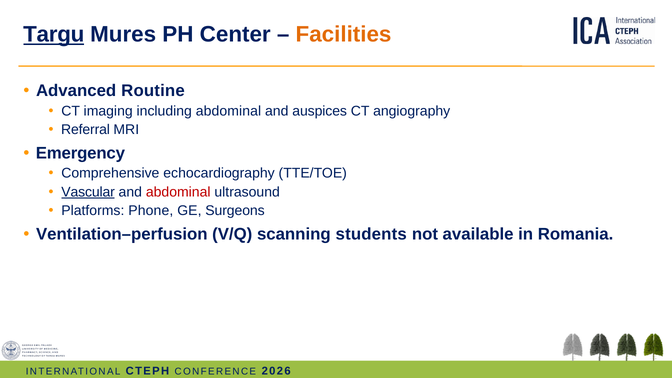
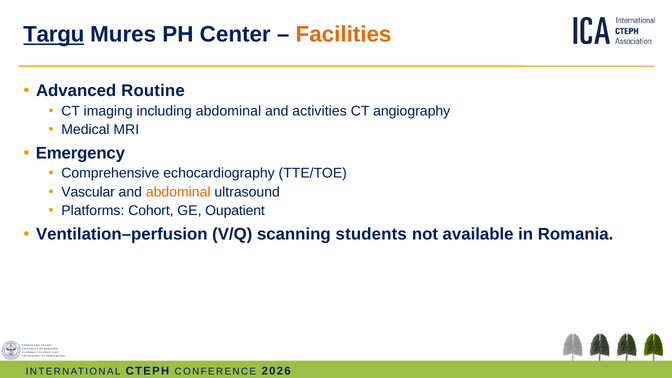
auspices: auspices -> activities (320, 111)
Referral: Referral -> Medical (85, 130)
Vascular underline: present -> none (88, 192)
abdominal colour: red -> orange (178, 192)
Phone: Phone -> Cohort (151, 211)
Surgeons: Surgeons -> Oupatient (235, 211)
